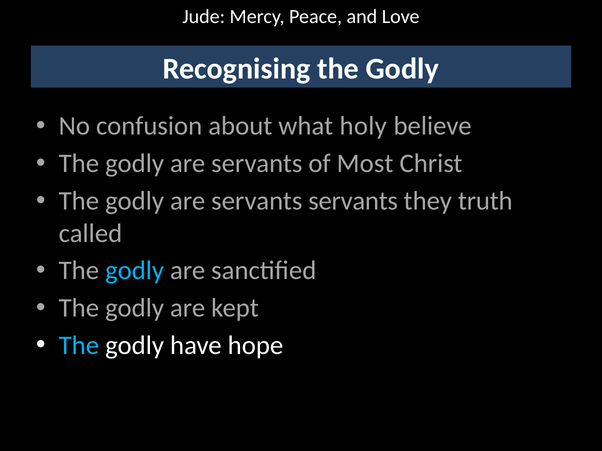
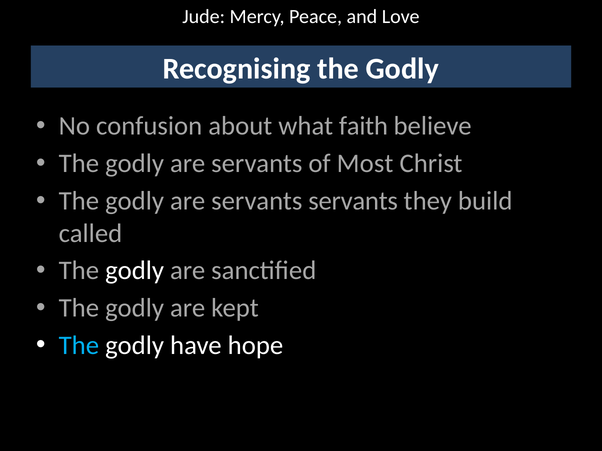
holy: holy -> faith (363, 126)
truth: truth -> build (485, 201)
godly colour: light blue -> white (135, 271)
